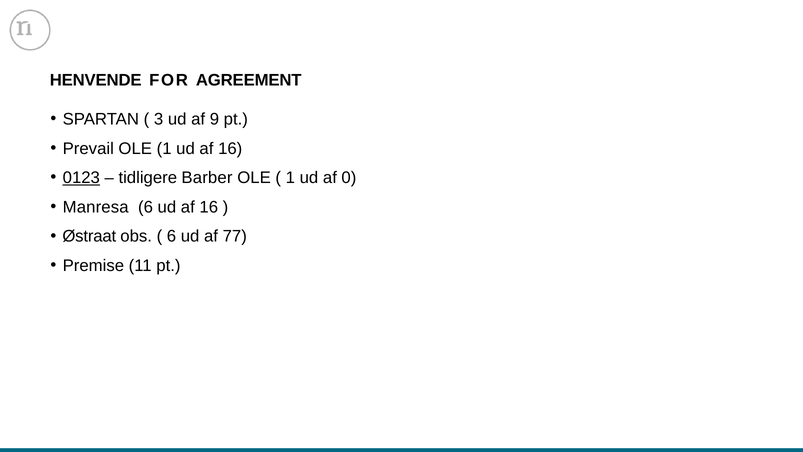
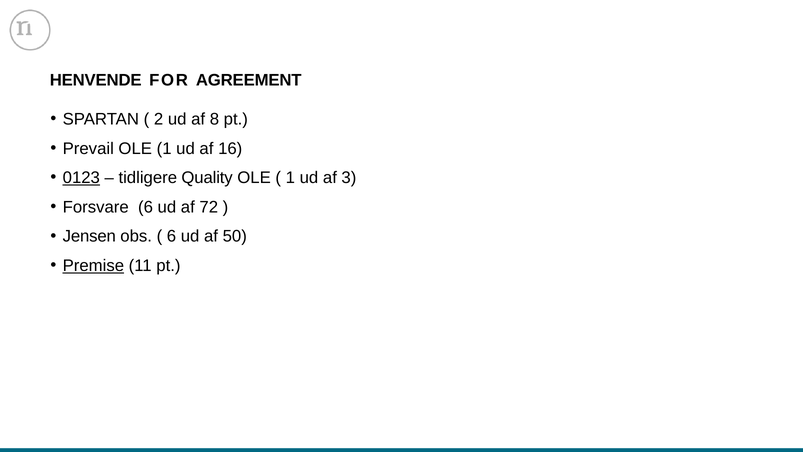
3: 3 -> 2 (159, 119)
9: 9 -> 8 (214, 119)
Barber: Barber -> Quality (207, 178)
0: 0 -> 3 (349, 178)
Manresa: Manresa -> Forsvare (96, 207)
6 ud af 16: 16 -> 72 (209, 207)
Østraat: Østraat -> Jensen (89, 236)
77: 77 -> 50 (235, 236)
Premise underline: none -> present (93, 266)
